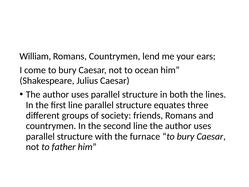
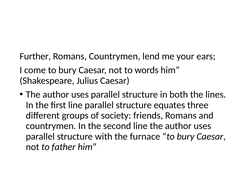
William: William -> Further (35, 56)
ocean: ocean -> words (147, 70)
